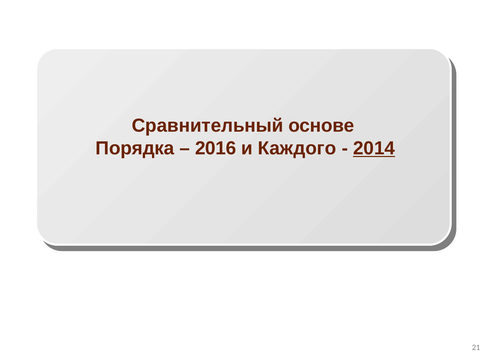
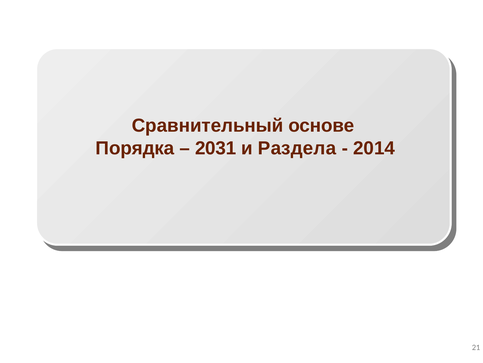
2016: 2016 -> 2031 (216, 148)
Каждого: Каждого -> Раздела (297, 148)
2014 underline: present -> none (374, 148)
